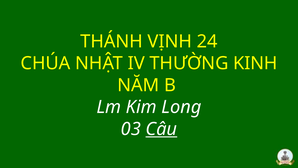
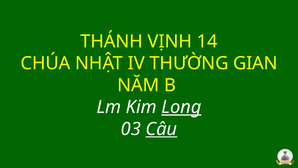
24: 24 -> 14 (207, 41)
KINH: KINH -> GIAN (255, 63)
Long underline: none -> present (181, 107)
